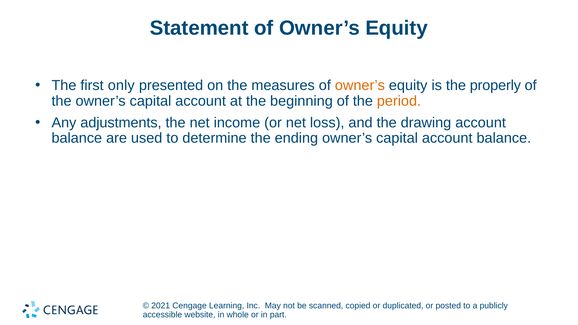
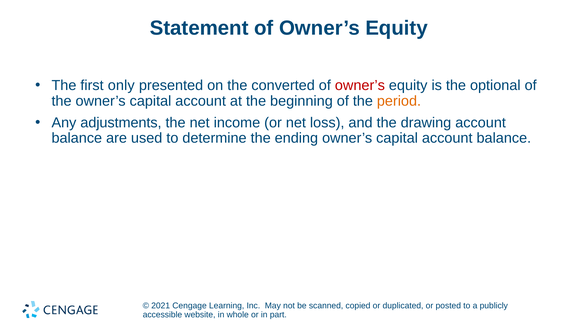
measures: measures -> converted (283, 85)
owner’s colour: orange -> red (360, 85)
properly: properly -> optional (495, 85)
